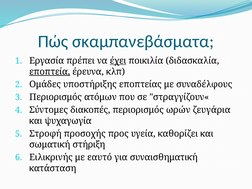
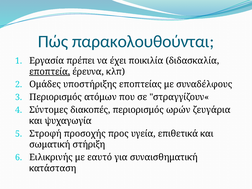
σκαμπανεβάσματα: σκαμπανεβάσματα -> παρακολουθούνται (143, 42)
έχει underline: present -> none (118, 61)
καθορίζει: καθορίζει -> επιθετικά (178, 134)
